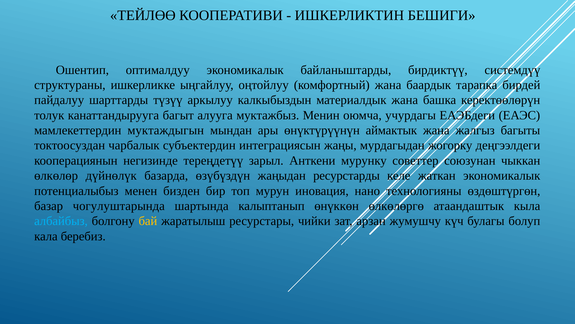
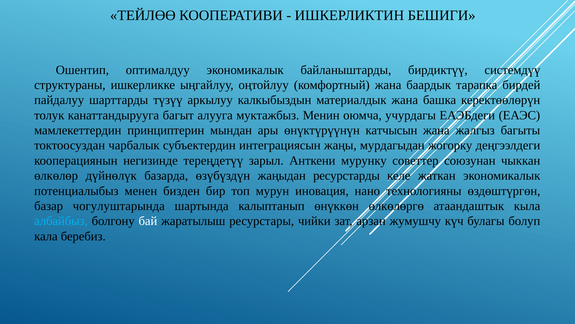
муктаждыгын: муктаждыгын -> принциптерин (166, 130)
аймактык: аймактык -> катчысын (391, 130)
бай colour: yellow -> white (148, 221)
